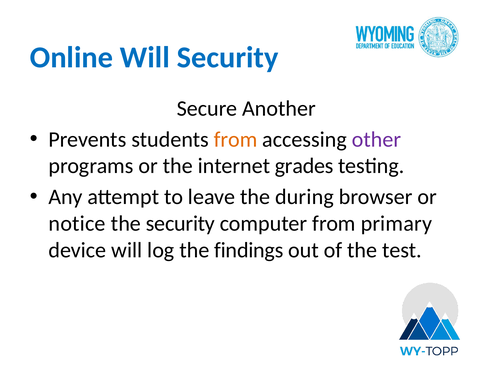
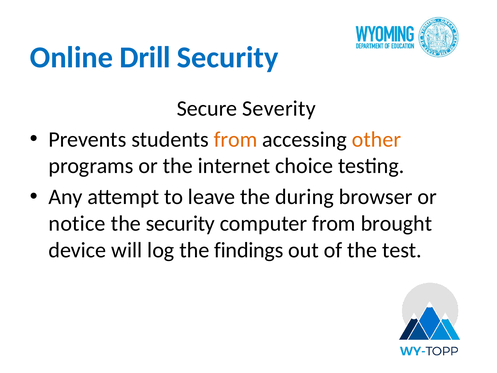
Online Will: Will -> Drill (145, 57)
Another: Another -> Severity (279, 108)
other colour: purple -> orange (377, 139)
grades: grades -> choice (304, 166)
primary: primary -> brought (396, 223)
